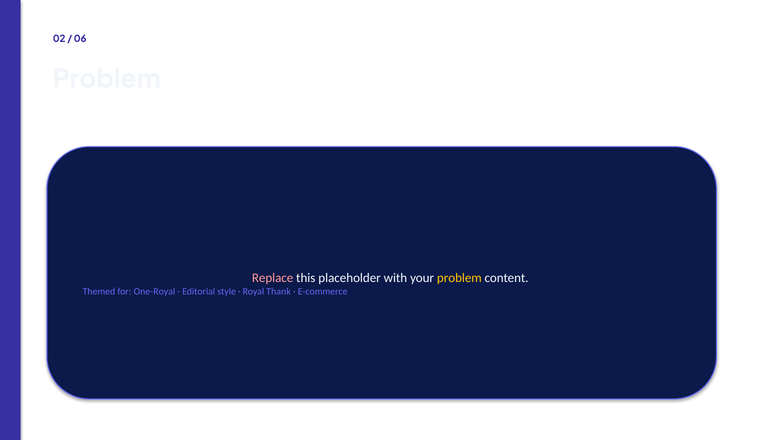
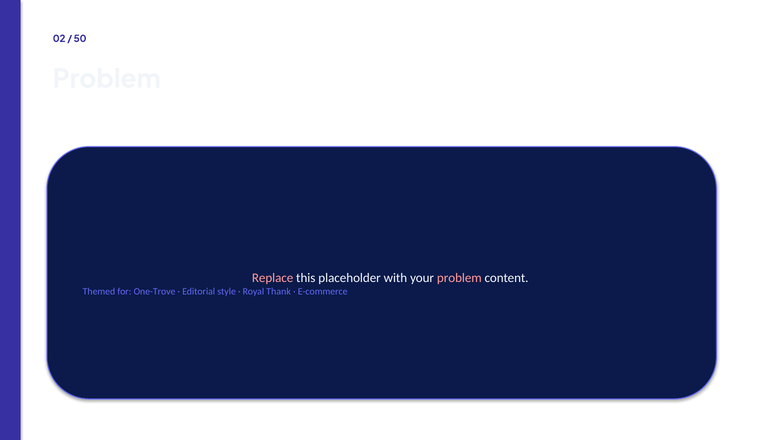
06: 06 -> 50 (80, 39)
problem colour: yellow -> pink (459, 278)
One-Royal: One-Royal -> One-Trove (155, 292)
